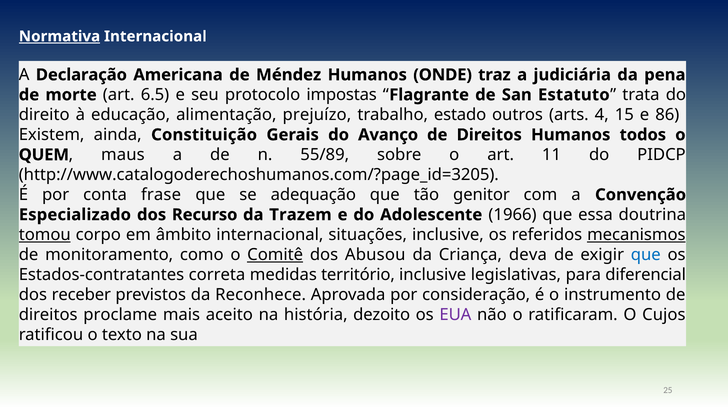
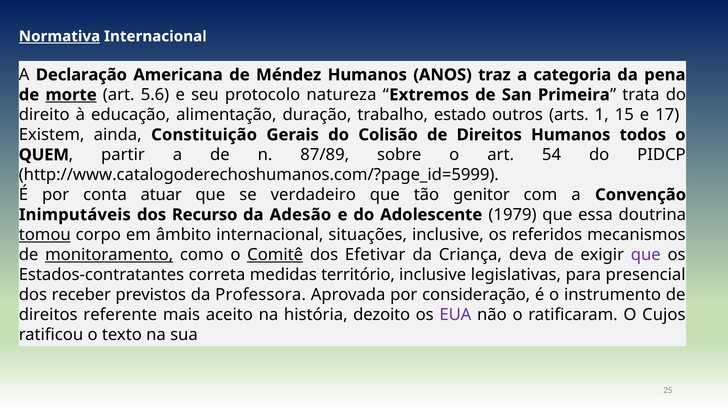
ONDE: ONDE -> ANOS (443, 75)
judiciária: judiciária -> categoria (572, 75)
morte underline: none -> present (71, 95)
6.5: 6.5 -> 5.6 (155, 95)
impostas: impostas -> natureza (341, 95)
Flagrante: Flagrante -> Extremos (429, 95)
Estatuto: Estatuto -> Primeira (574, 95)
prejuízo: prejuízo -> duração (317, 115)
4: 4 -> 1 (602, 115)
86: 86 -> 17 (667, 115)
Avanço: Avanço -> Colisão (388, 135)
maus: maus -> partir (123, 155)
55/89: 55/89 -> 87/89 (325, 155)
11: 11 -> 54 (552, 155)
http://www.catalogoderechoshumanos.com/?page_id=3205: http://www.catalogoderechoshumanos.com/?page_id=3205 -> http://www.catalogoderechoshumanos.com/?page_id=5999 (259, 175)
frase: frase -> atuar (161, 195)
adequação: adequação -> verdadeiro (313, 195)
Especializado: Especializado -> Inimputáveis (75, 215)
Trazem: Trazem -> Adesão (300, 215)
1966: 1966 -> 1979 (513, 215)
mecanismos underline: present -> none (636, 235)
monitoramento underline: none -> present (109, 255)
Abusou: Abusou -> Efetivar (375, 255)
que colour: blue -> purple (646, 255)
diferencial: diferencial -> presencial (646, 275)
Reconhece: Reconhece -> Professora (261, 295)
proclame: proclame -> referente (120, 315)
